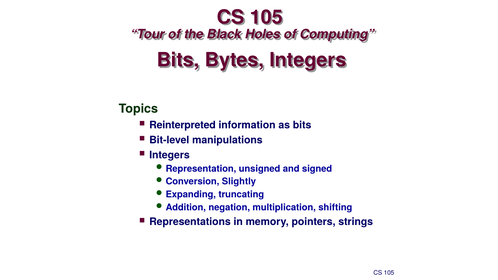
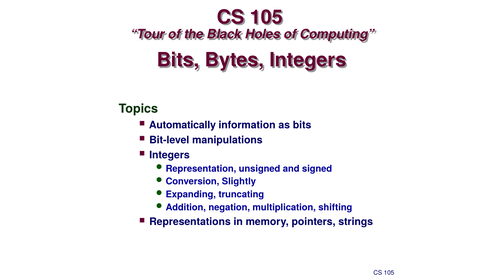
Reinterpreted: Reinterpreted -> Automatically (182, 125)
